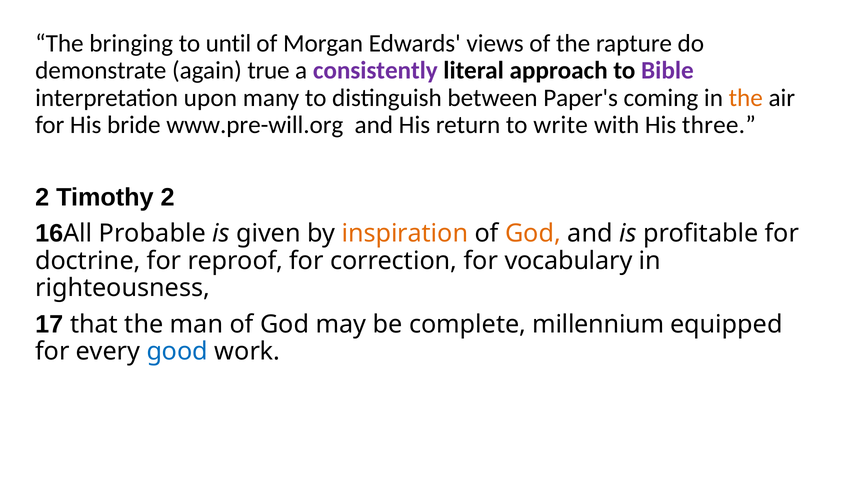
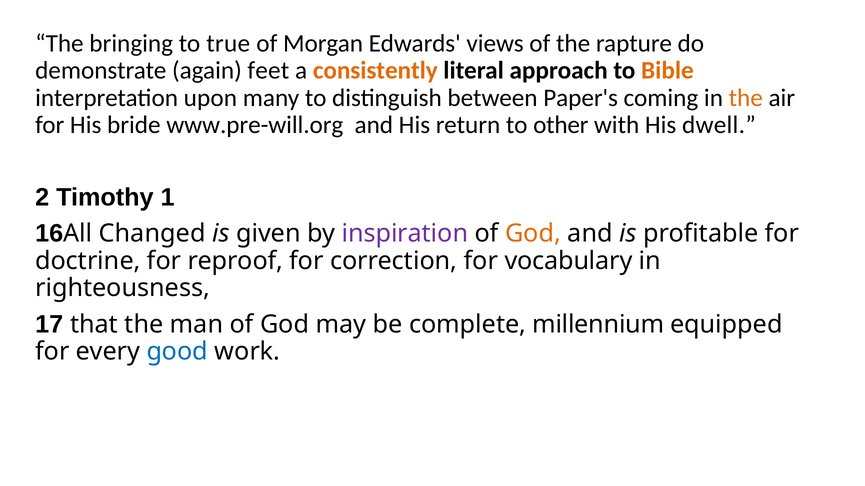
until: until -> true (228, 43)
true: true -> feet (268, 71)
consistently colour: purple -> orange (375, 71)
Bible colour: purple -> orange (667, 71)
write: write -> other (561, 125)
three: three -> dwell (719, 125)
Timothy 2: 2 -> 1 (168, 198)
Probable: Probable -> Changed (152, 234)
inspiration colour: orange -> purple (405, 234)
